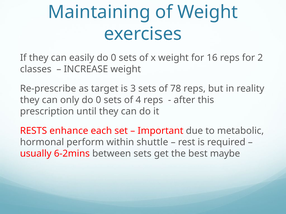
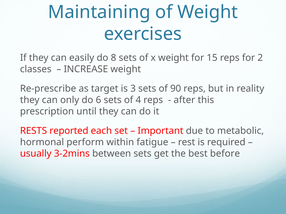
easily do 0: 0 -> 8 (114, 58)
16: 16 -> 15 (212, 58)
78: 78 -> 90 (176, 89)
only do 0: 0 -> 6 (98, 100)
enhance: enhance -> reported (69, 131)
shuttle: shuttle -> fatigue (152, 142)
6-2mins: 6-2mins -> 3-2mins (72, 154)
maybe: maybe -> before (225, 154)
